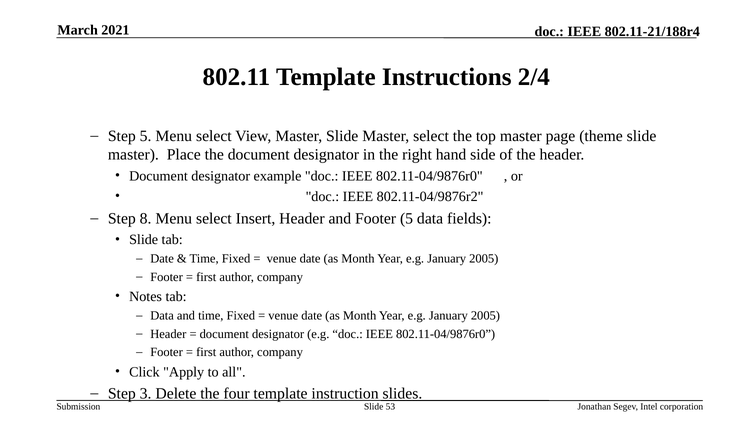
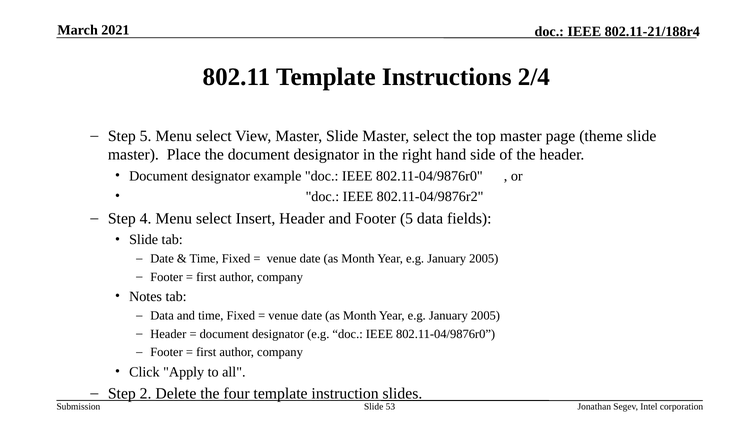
8: 8 -> 4 (146, 218)
3: 3 -> 2 (146, 393)
